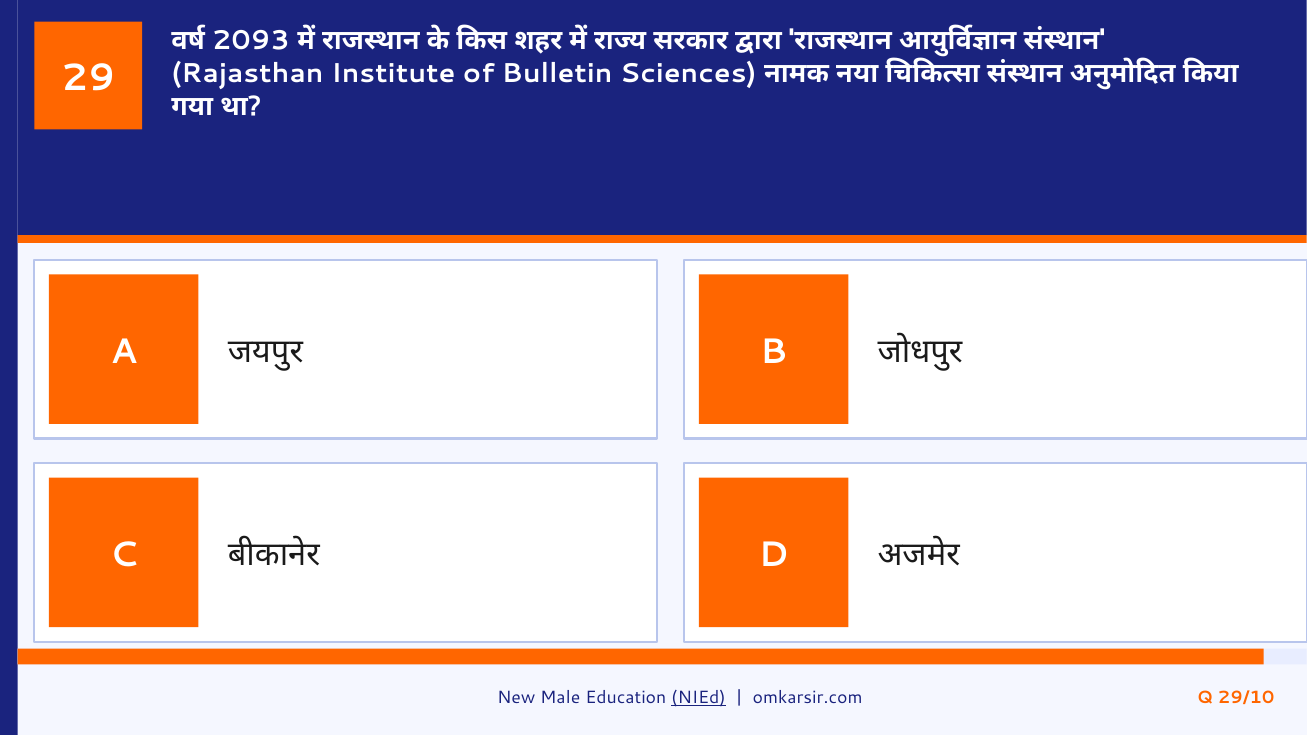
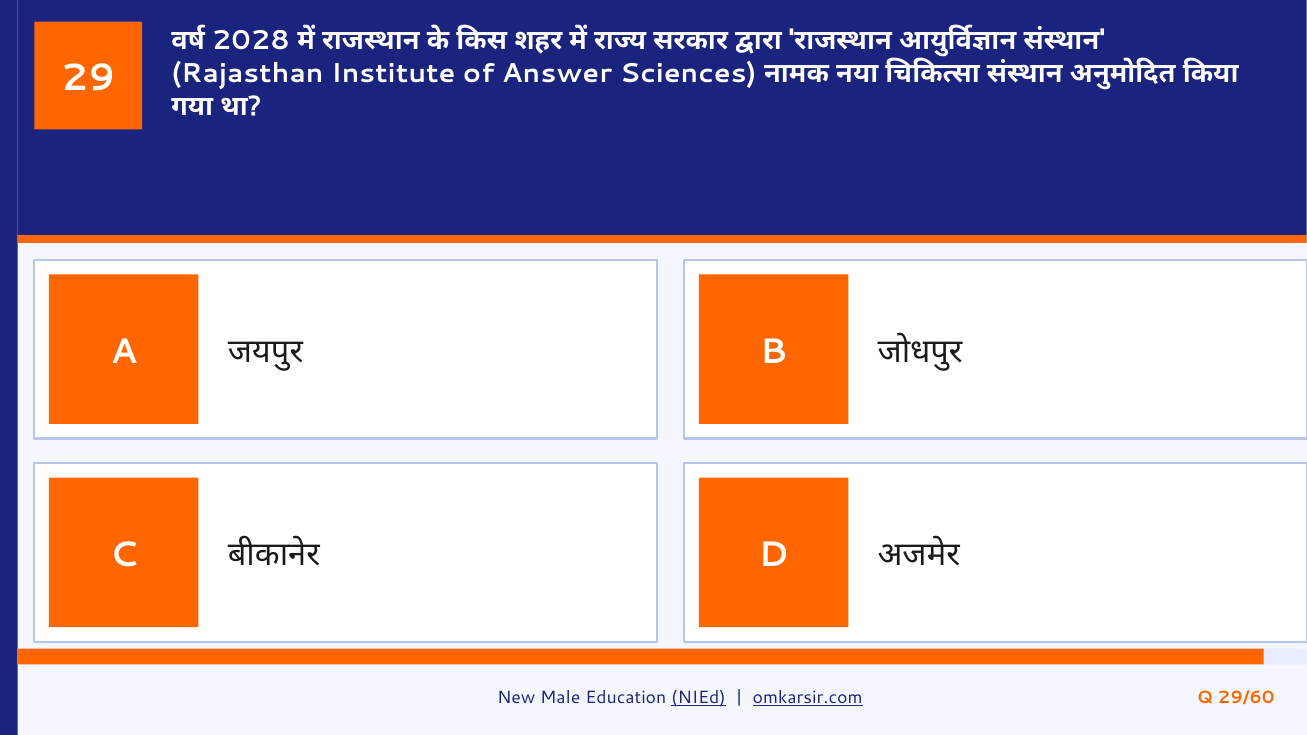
2093: 2093 -> 2028 (251, 41)
Bulletin: Bulletin -> Answer (557, 73)
omkarsir.com underline: none -> present (808, 698)
29/10: 29/10 -> 29/60 (1246, 698)
